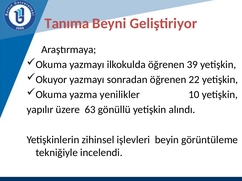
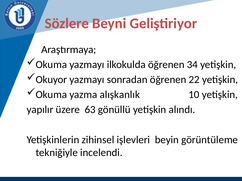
Tanıma: Tanıma -> Sözlere (67, 23)
39: 39 -> 34 (192, 65)
yenilikler: yenilikler -> alışkanlık (120, 95)
